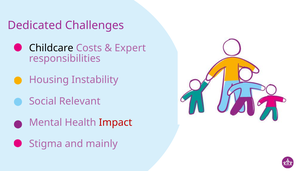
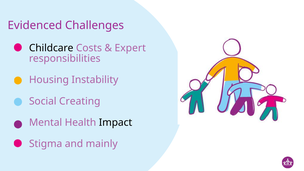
Dedicated: Dedicated -> Evidenced (35, 25)
Relevant: Relevant -> Creating (80, 101)
Impact colour: red -> black (116, 122)
